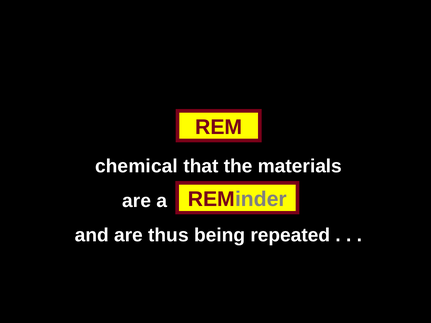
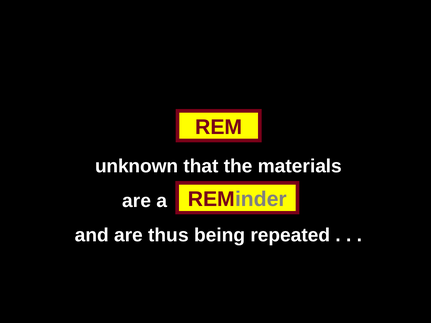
chemical: chemical -> unknown (137, 166)
